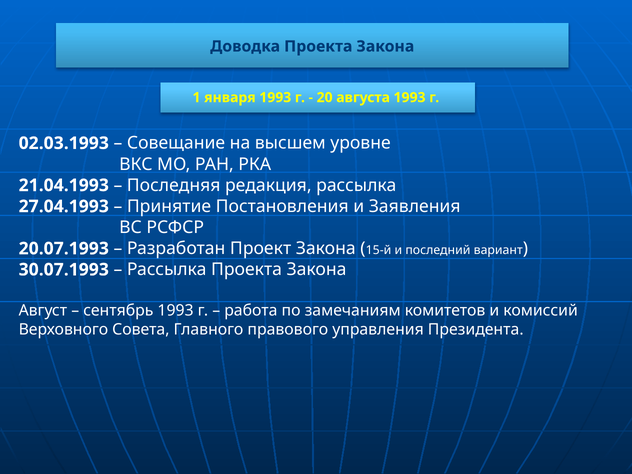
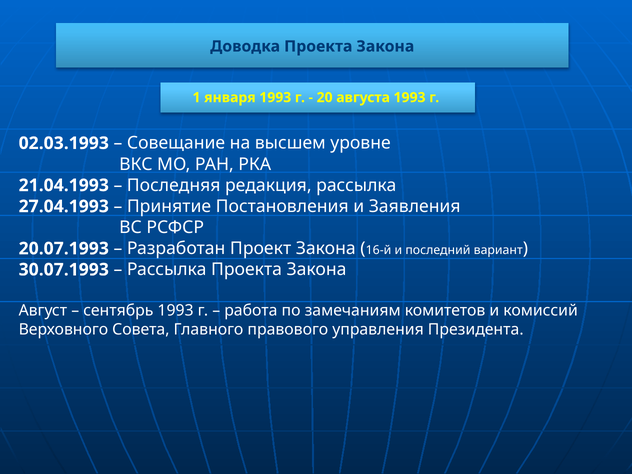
15-й: 15-й -> 16-й (379, 250)
